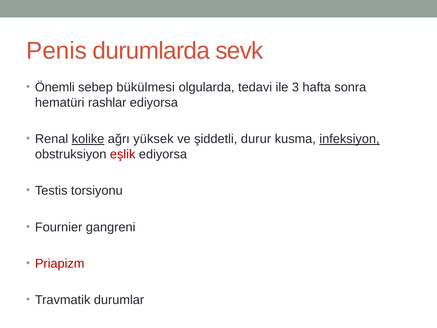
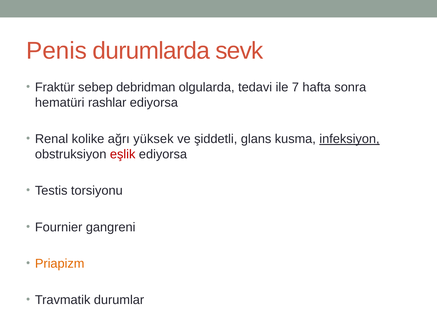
Önemli: Önemli -> Fraktür (55, 87)
bükülmesi: bükülmesi -> debridman (146, 87)
3: 3 -> 7 (295, 87)
kolike underline: present -> none (88, 139)
durur: durur -> glans (256, 139)
Priapizm colour: red -> orange (60, 263)
